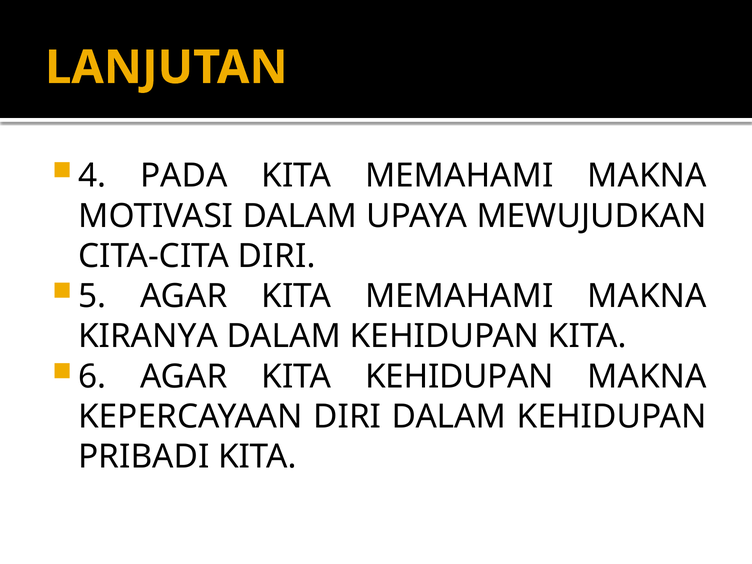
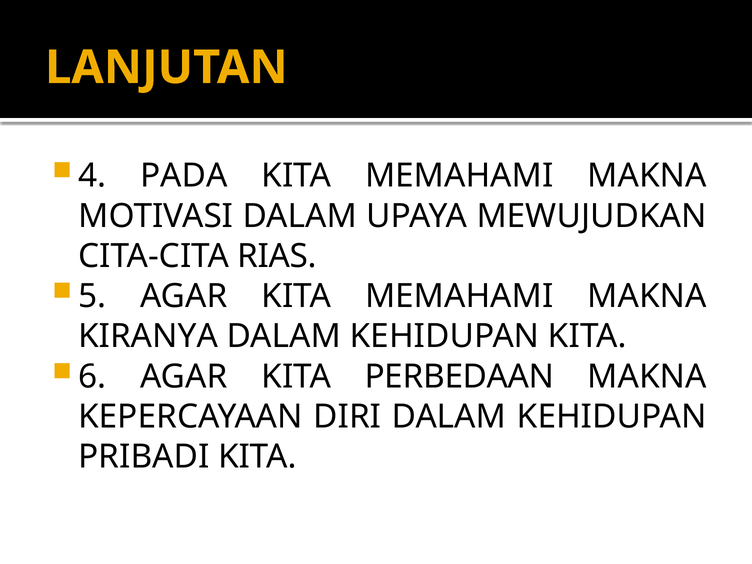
CITA-CITA DIRI: DIRI -> RIAS (277, 256)
KITA KEHIDUPAN: KEHIDUPAN -> PERBEDAAN (459, 376)
